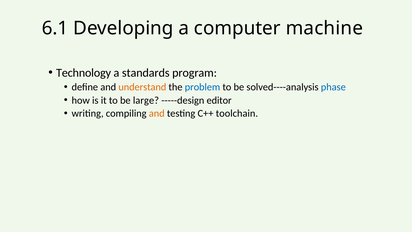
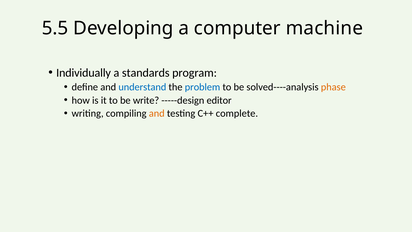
6.1: 6.1 -> 5.5 (55, 28)
Technology: Technology -> Individually (84, 73)
understand colour: orange -> blue (142, 87)
phase colour: blue -> orange (333, 87)
large: large -> write (146, 100)
toolchain: toolchain -> complete (237, 113)
